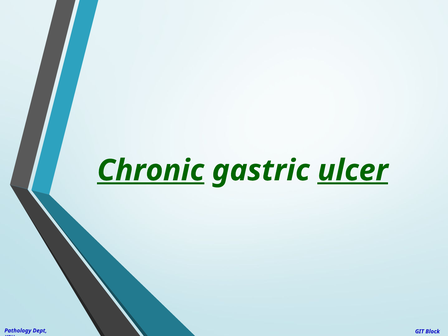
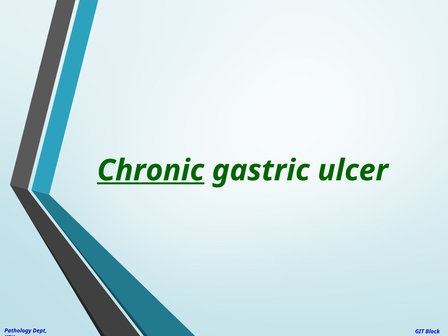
ulcer underline: present -> none (353, 170)
